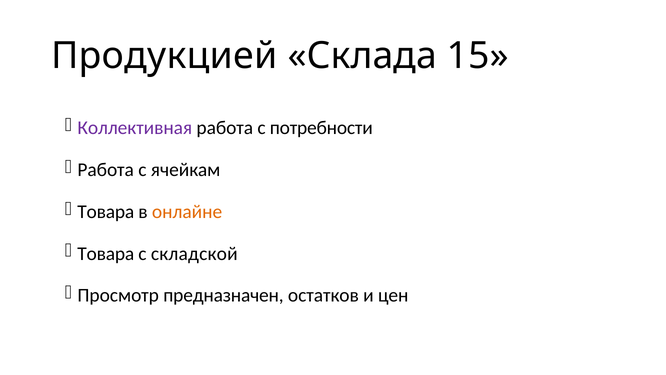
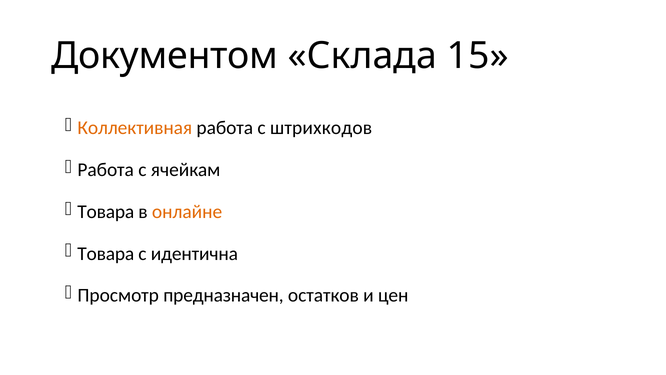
Продукцией: Продукцией -> Документом (165, 56)
Коллективная colour: purple -> orange (135, 128)
потребности: потребности -> штрихкодов (321, 128)
складской: складской -> идентична (194, 253)
